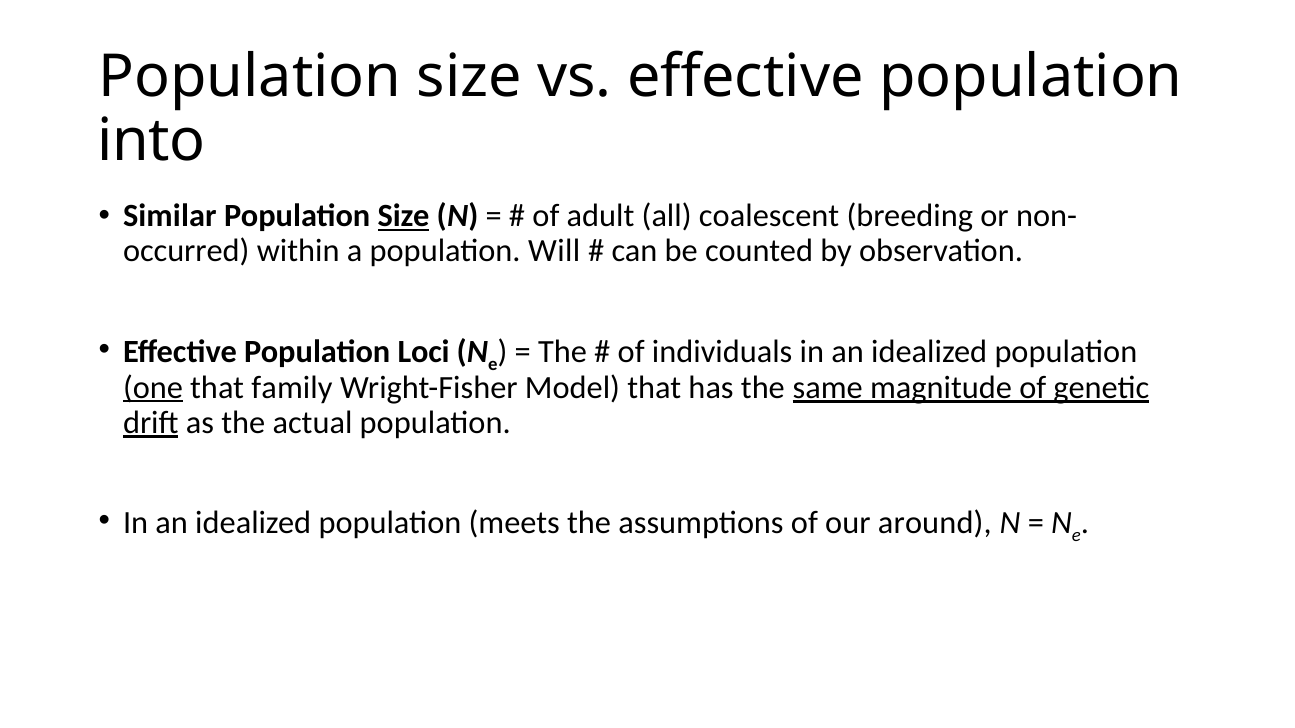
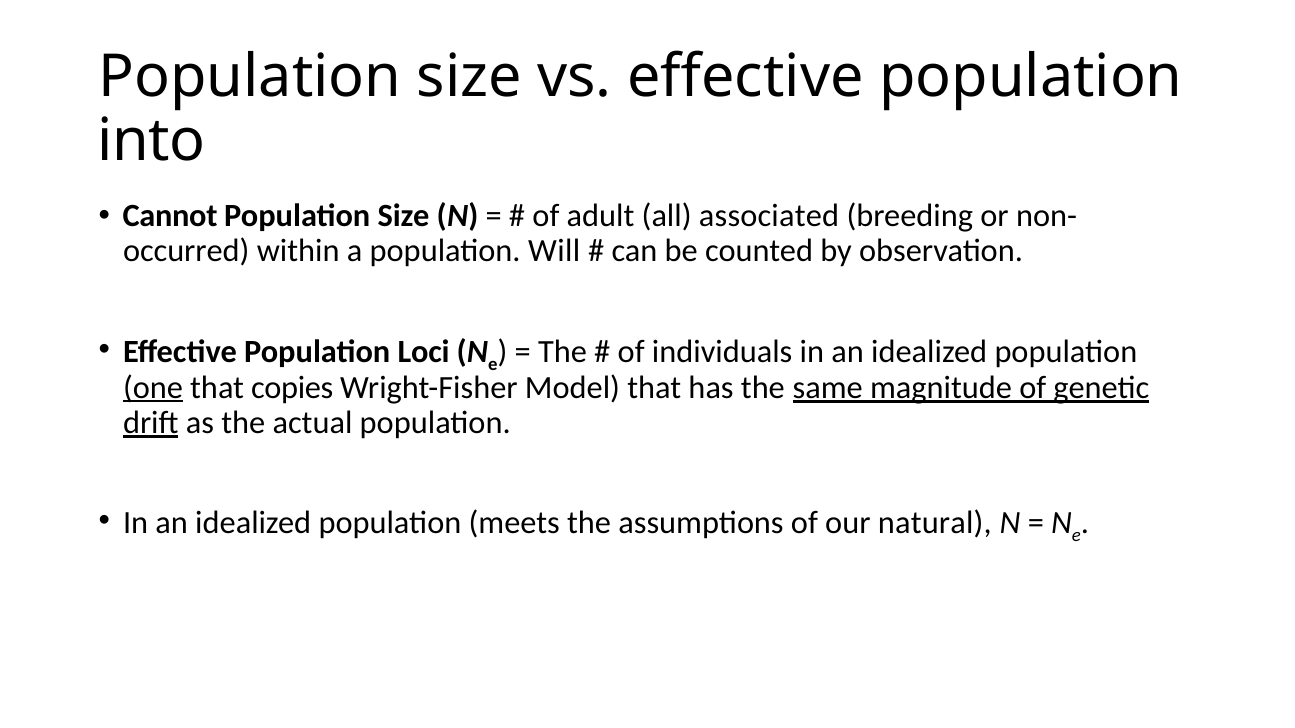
Similar: Similar -> Cannot (170, 216)
Size underline: present -> none (404, 216)
coalescent: coalescent -> associated (769, 216)
family: family -> copies (292, 388)
around: around -> natural (935, 523)
